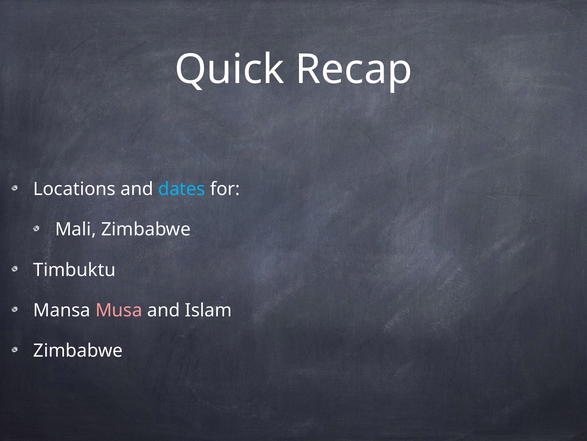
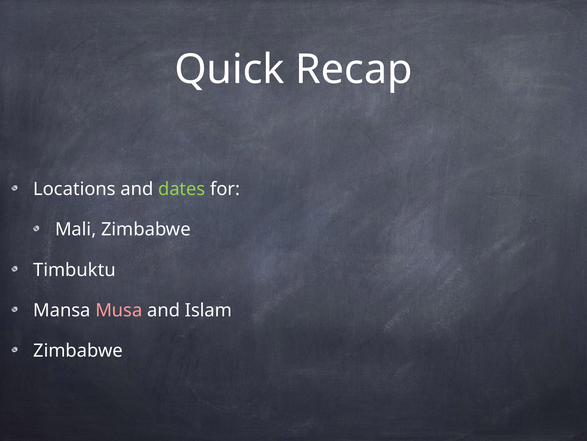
dates colour: light blue -> light green (182, 189)
